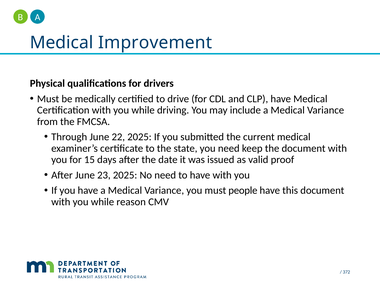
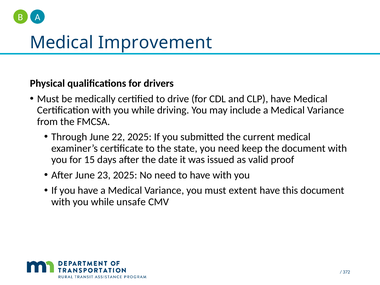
people: people -> extent (243, 190)
reason: reason -> unsafe (131, 202)
